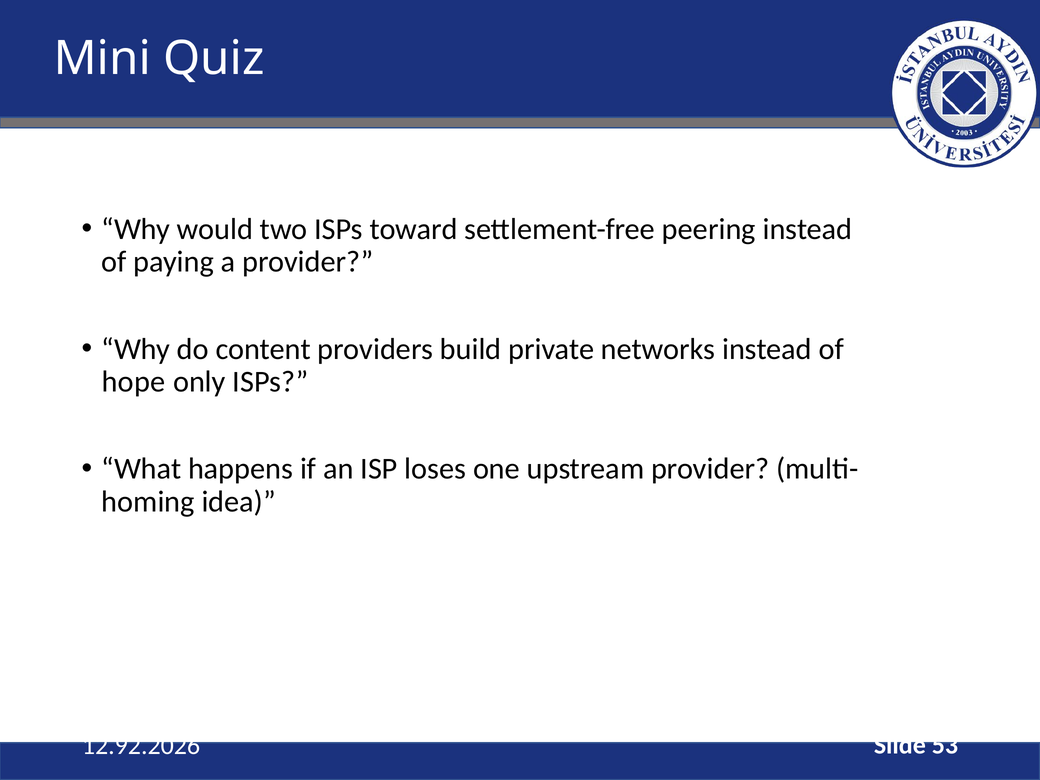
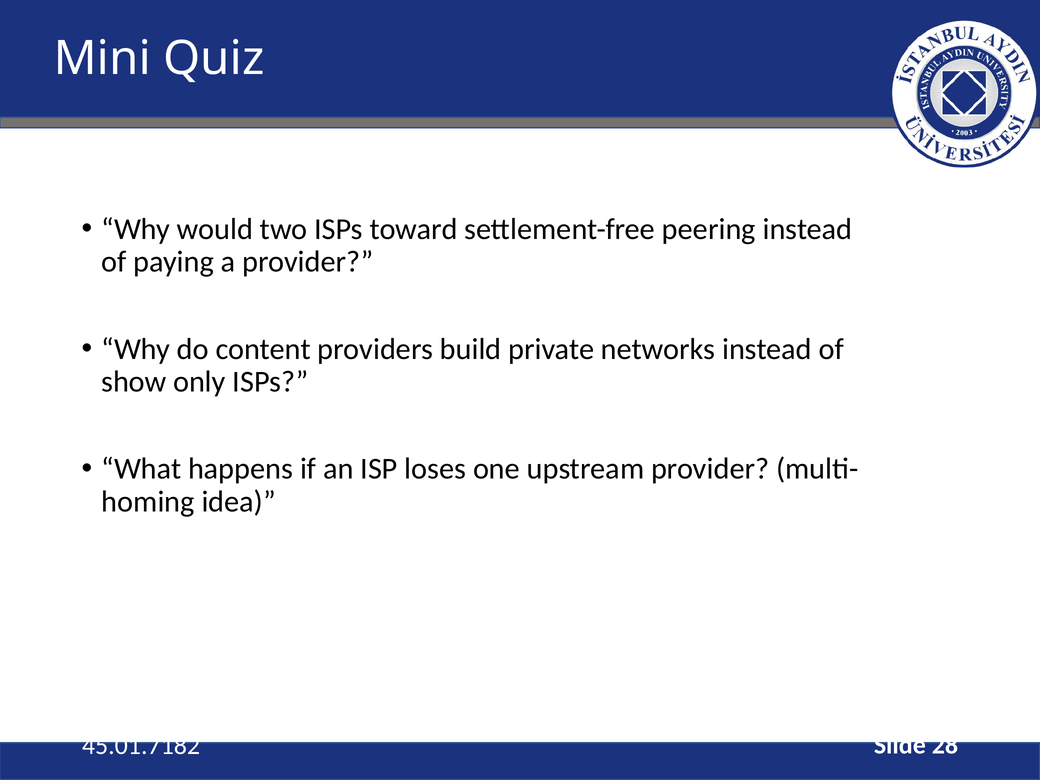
hope: hope -> show (134, 382)
12.92.2026: 12.92.2026 -> 45.01.7182 (141, 746)
53: 53 -> 28 (945, 745)
